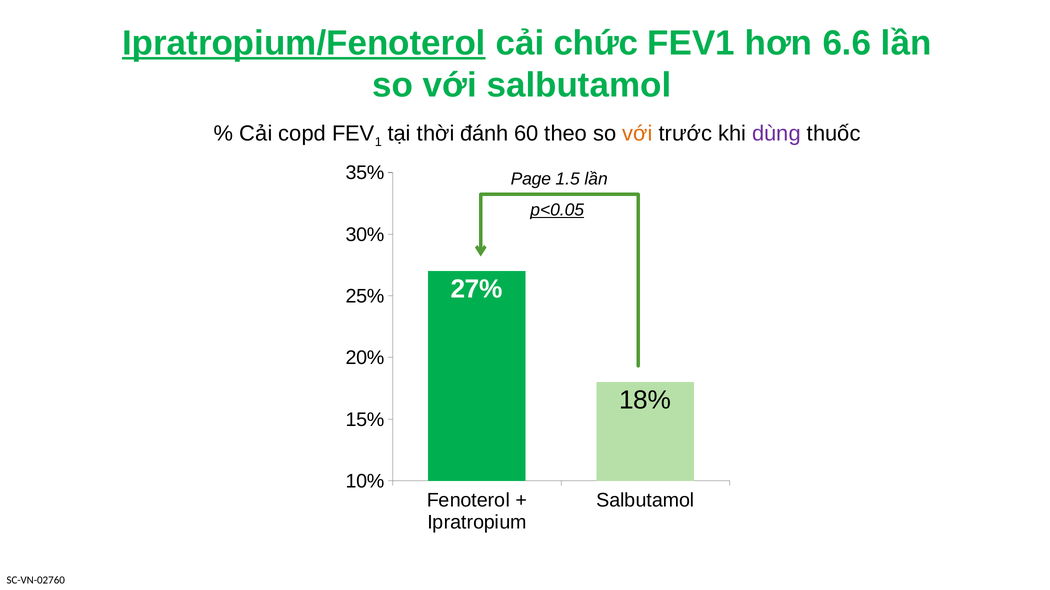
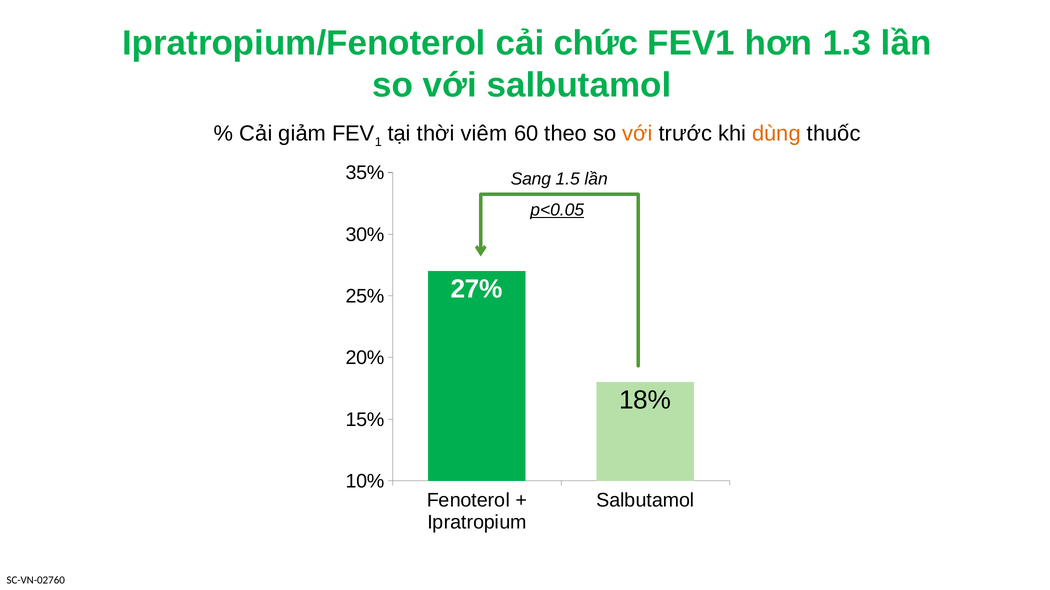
Ipratropium/Fenoterol underline: present -> none (304, 43)
6.6: 6.6 -> 1.3 (847, 43)
copd: copd -> giảm (302, 134)
đánh: đánh -> viêm (484, 134)
dùng colour: purple -> orange (776, 134)
Page: Page -> Sang (531, 179)
